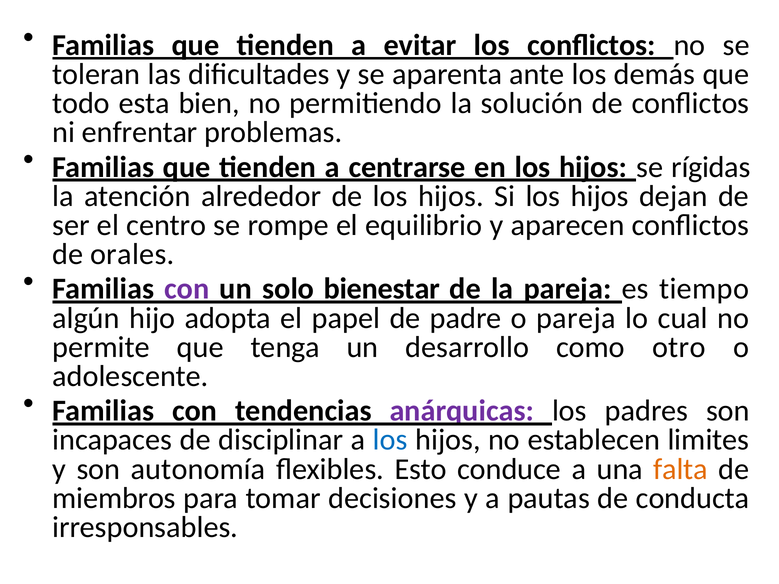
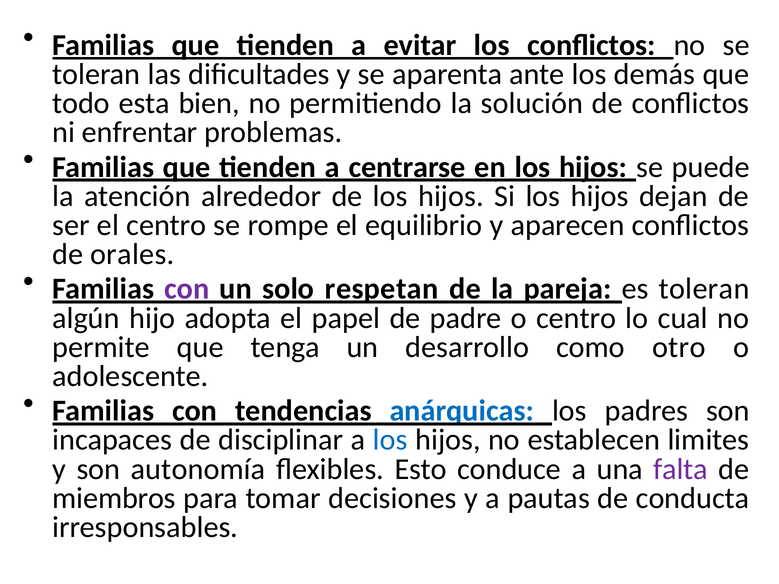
rígidas: rígidas -> puede (711, 167)
bienestar: bienestar -> respetan (382, 289)
es tiempo: tiempo -> toleran (704, 289)
o pareja: pareja -> centro (576, 318)
anárquicas colour: purple -> blue (462, 411)
falta colour: orange -> purple (681, 469)
